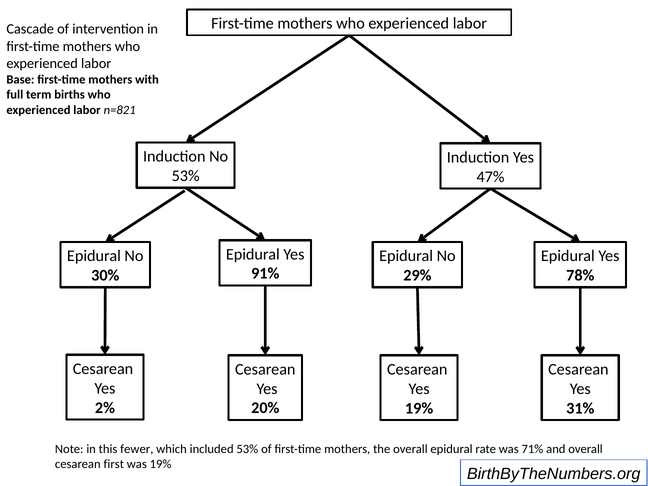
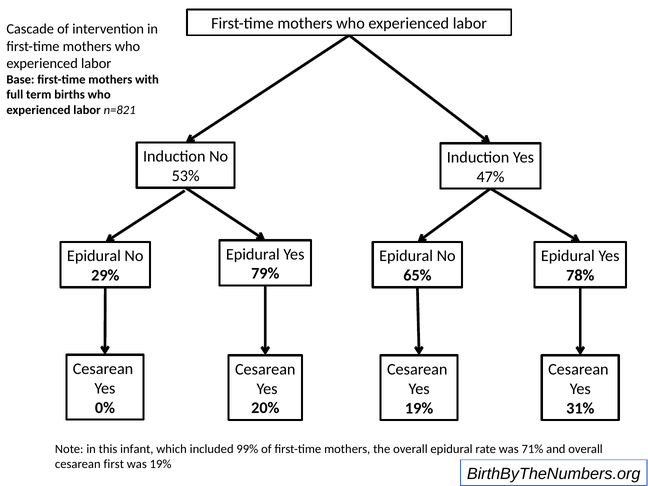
91%: 91% -> 79% (265, 274)
30%: 30% -> 29% (105, 276)
29%: 29% -> 65% (417, 276)
2%: 2% -> 0% (105, 408)
fewer: fewer -> infant (137, 449)
included 53%: 53% -> 99% (247, 449)
